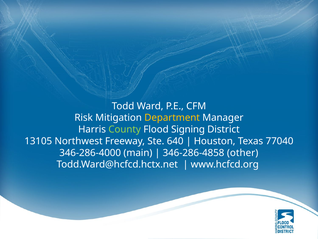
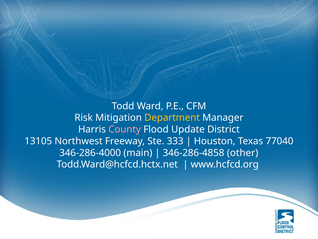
County colour: light green -> pink (125, 129)
Signing: Signing -> Update (188, 129)
640: 640 -> 333 (175, 141)
